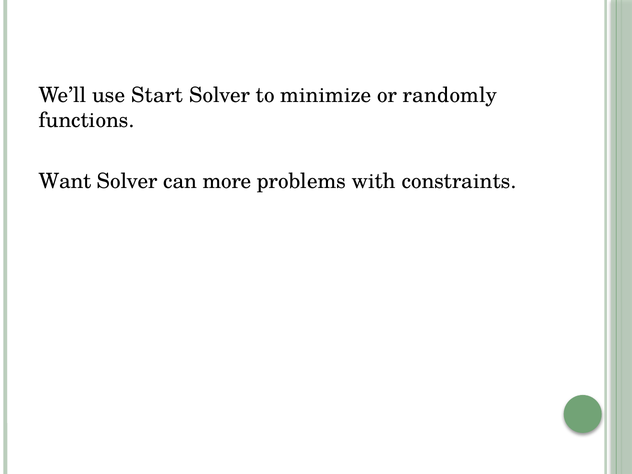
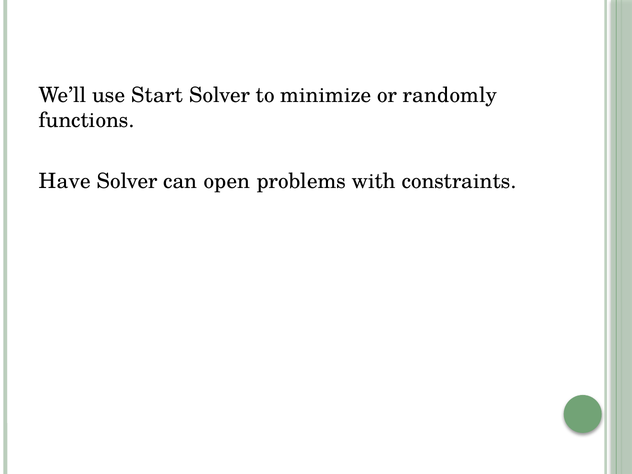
Want: Want -> Have (65, 181)
more: more -> open (227, 181)
